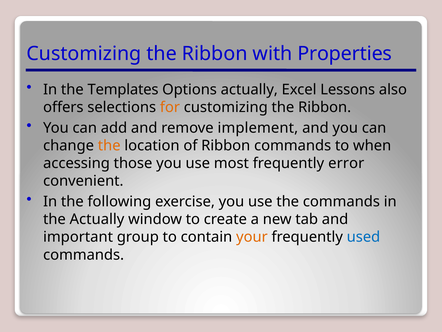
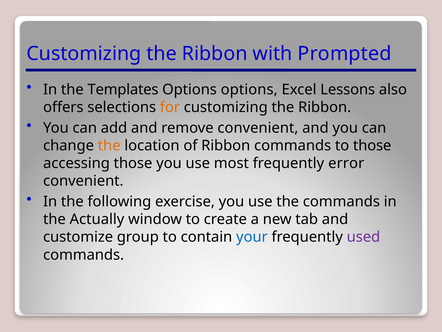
Properties: Properties -> Prompted (345, 54)
Options actually: actually -> options (249, 89)
remove implement: implement -> convenient (258, 128)
to when: when -> those (372, 145)
important: important -> customize (78, 237)
your colour: orange -> blue (252, 237)
used colour: blue -> purple (363, 237)
